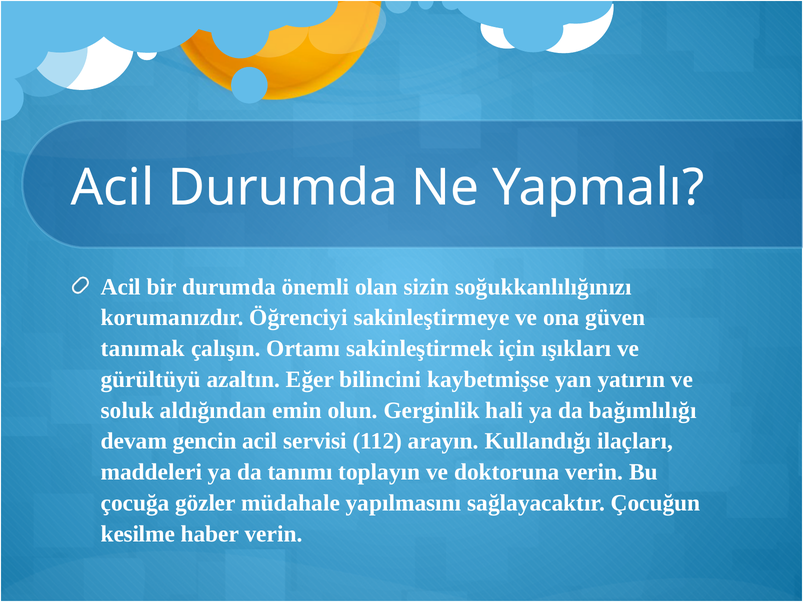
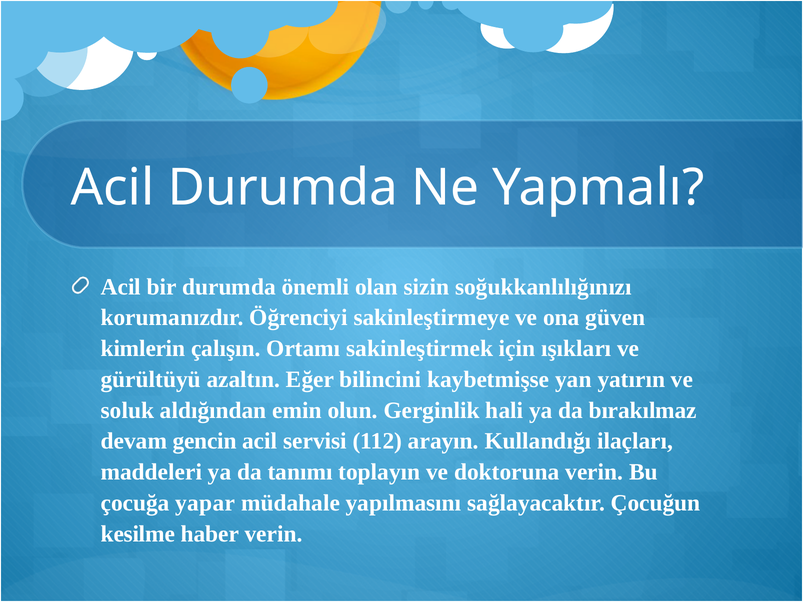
tanımak: tanımak -> kimlerin (143, 349)
bağımlılığı: bağımlılığı -> bırakılmaz (643, 411)
gözler: gözler -> yapar (205, 503)
